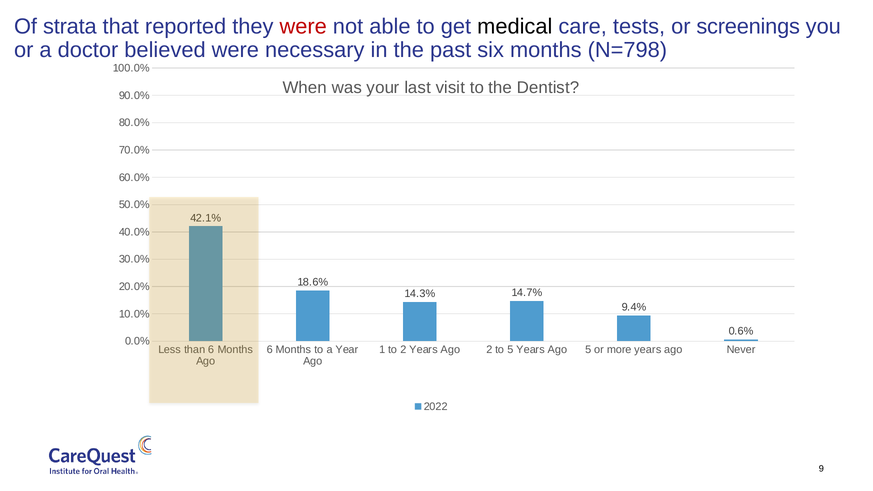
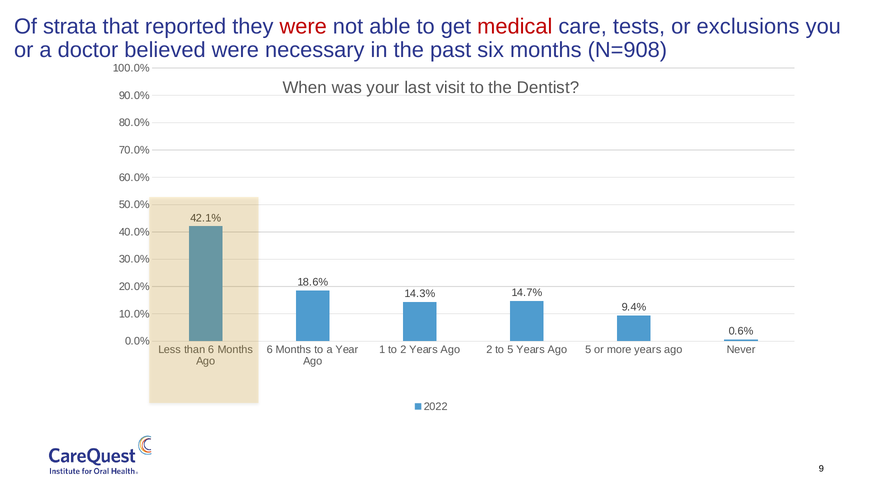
medical colour: black -> red (515, 27)
screenings: screenings -> exclusions (748, 27)
N=798: N=798 -> N=908 (627, 50)
